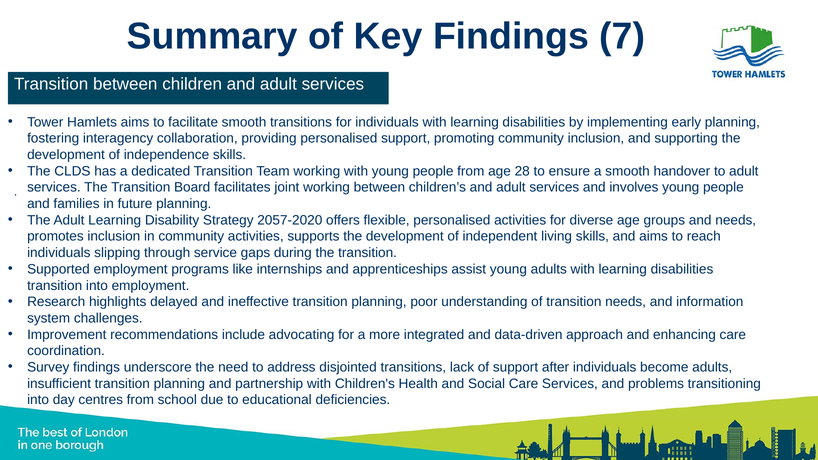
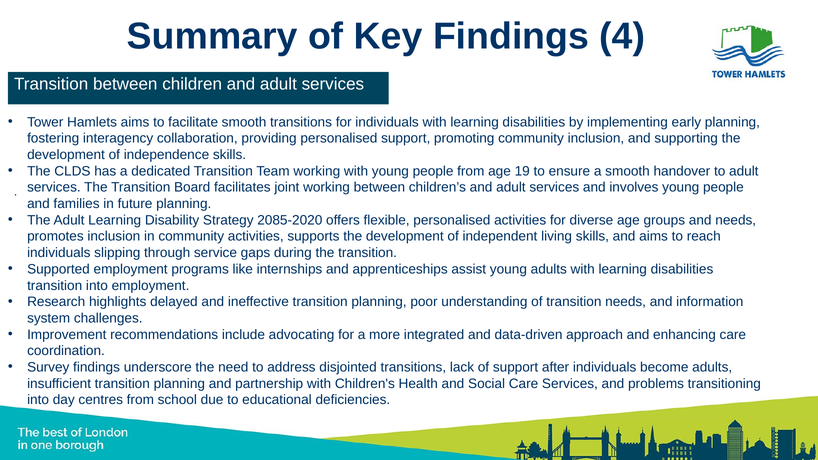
7: 7 -> 4 (622, 37)
28: 28 -> 19 (522, 171)
2057-2020: 2057-2020 -> 2085-2020 (290, 220)
